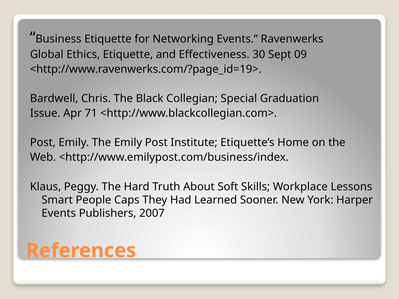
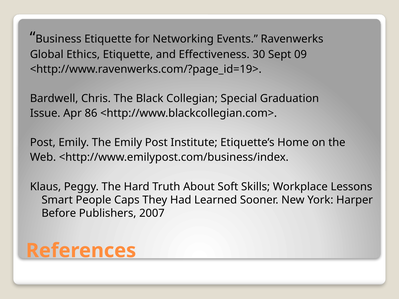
71: 71 -> 86 (91, 113)
Events: Events -> Before (59, 213)
